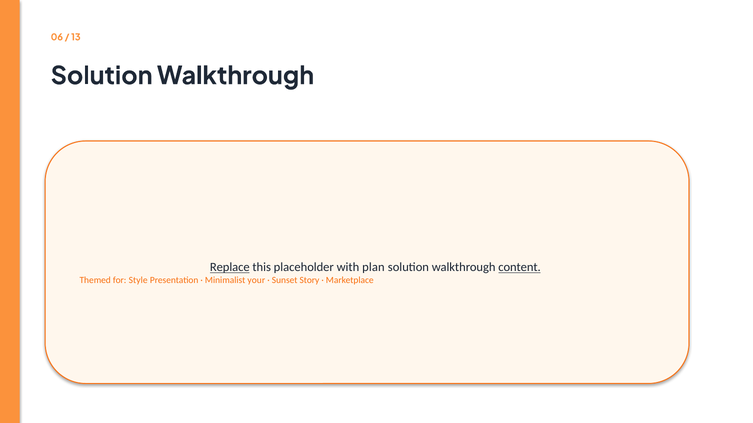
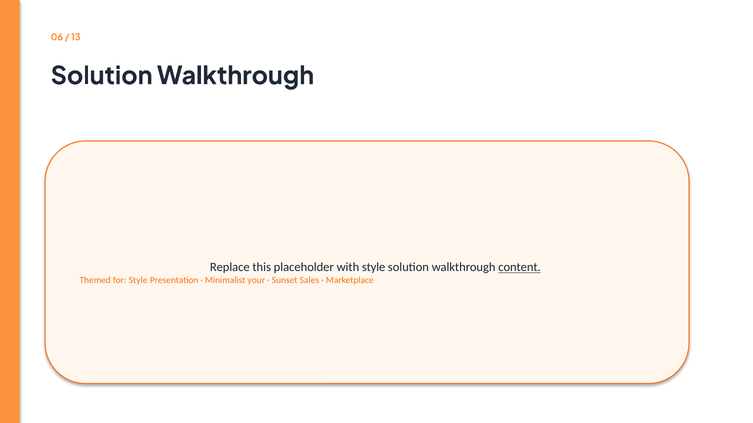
Replace underline: present -> none (230, 268)
with plan: plan -> style (374, 268)
Story: Story -> Sales (309, 281)
